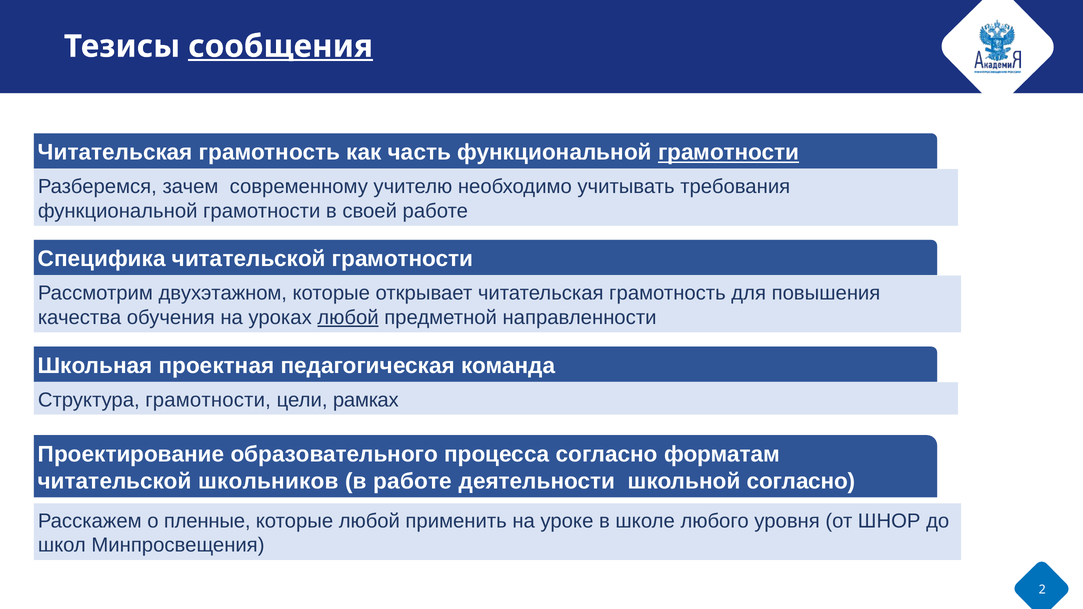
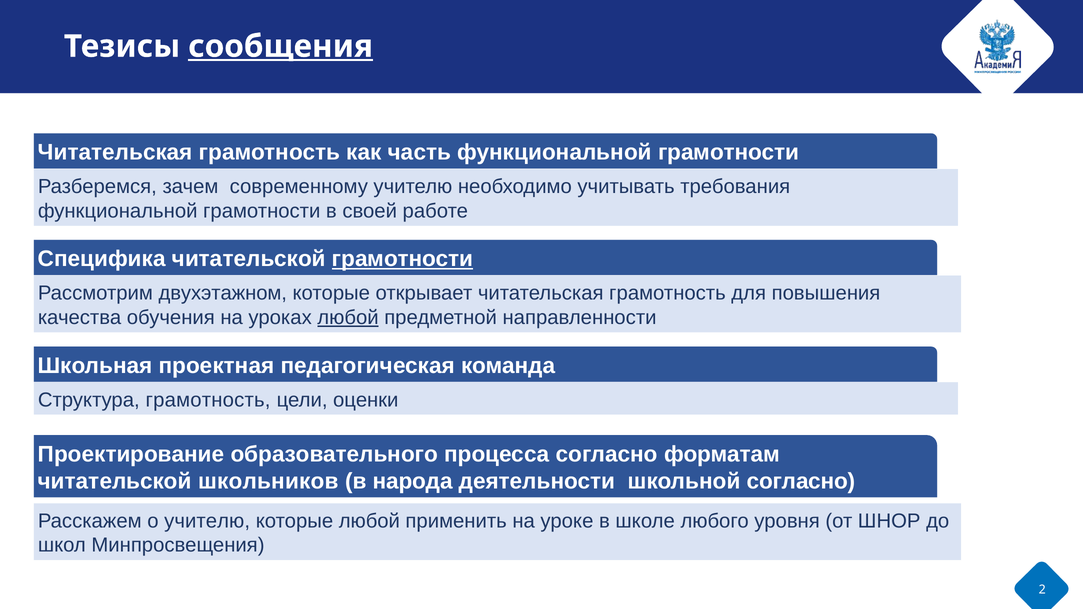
грамотности underline: present -> none (729, 153)
грамотности underline: none -> present (403, 259)
Структура грамотности: грамотности -> грамотность (208, 400)
рамках: рамках -> оценки (366, 400)
в работе: работе -> народа (413, 481)
о пленные: пленные -> учителю (207, 521)
